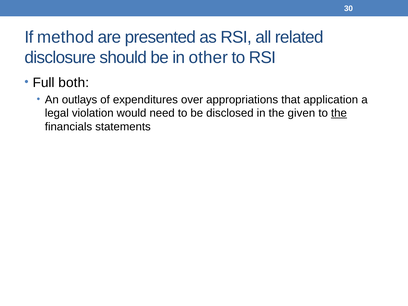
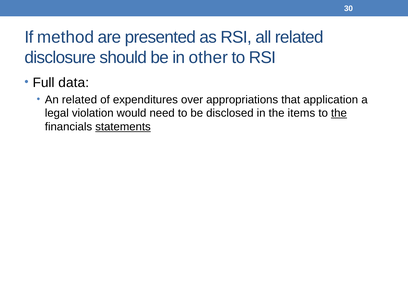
both: both -> data (74, 83)
An outlays: outlays -> related (79, 100)
given: given -> items (301, 113)
statements underline: none -> present (123, 127)
